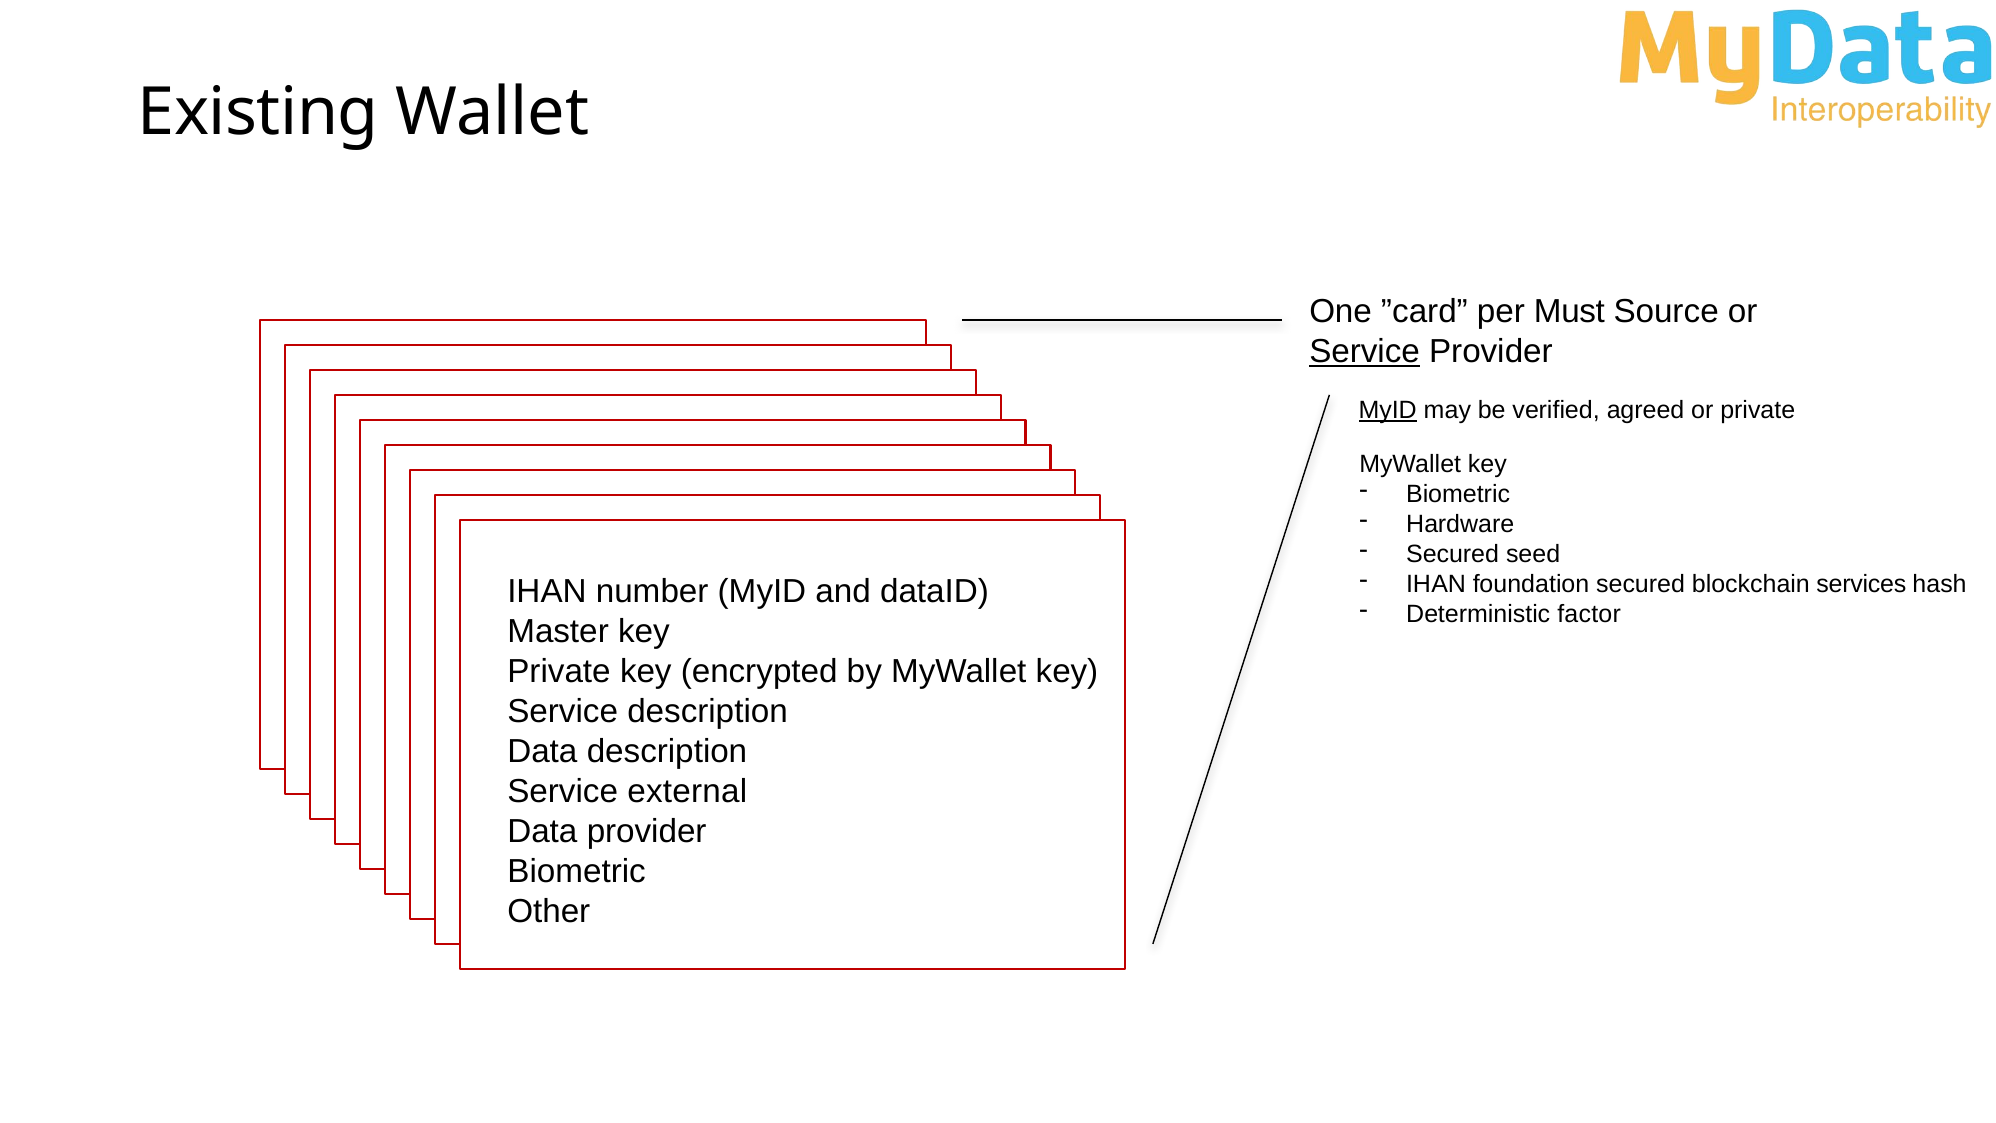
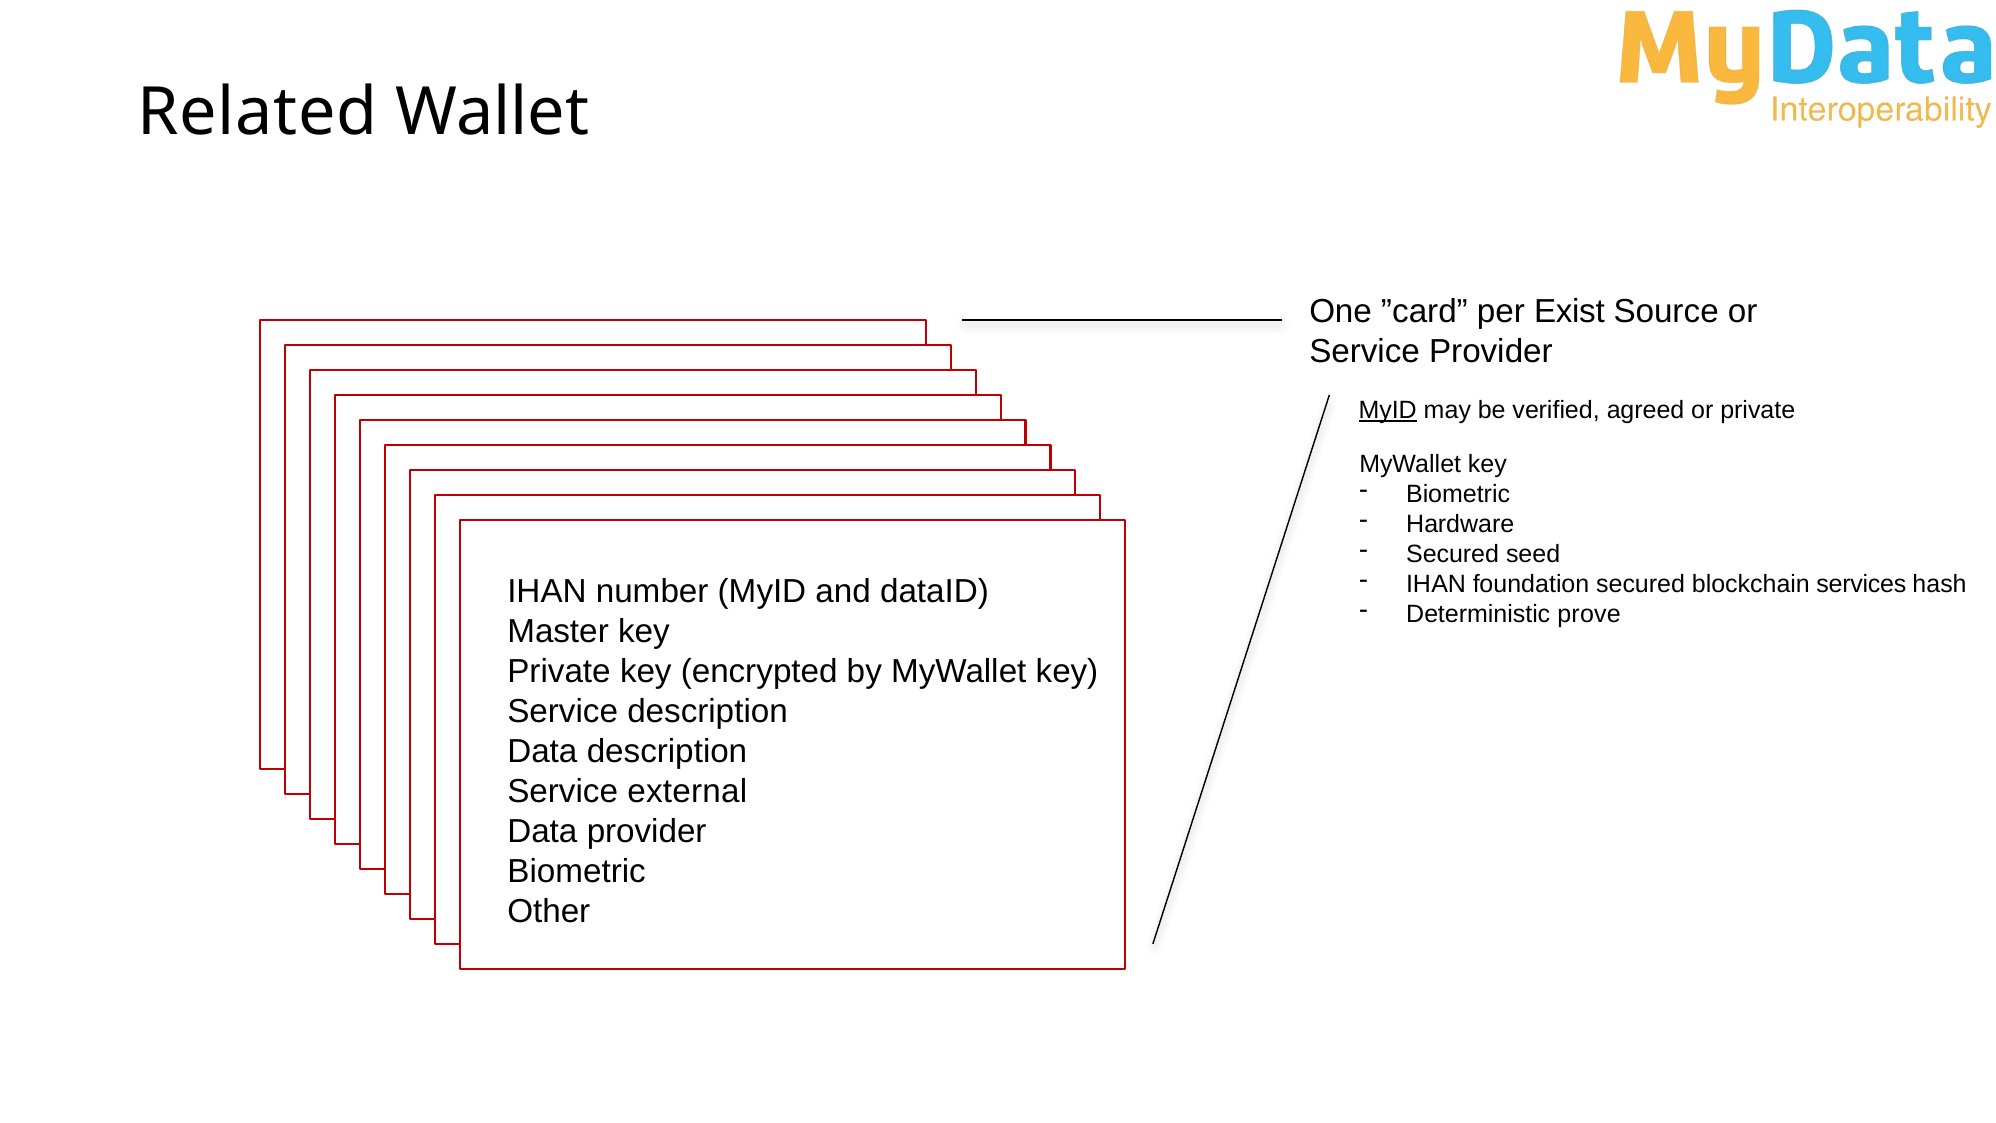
Existing: Existing -> Related (258, 113)
Must: Must -> Exist (1569, 311)
Service underline: present -> none (1365, 351)
factor: factor -> prove (1589, 614)
